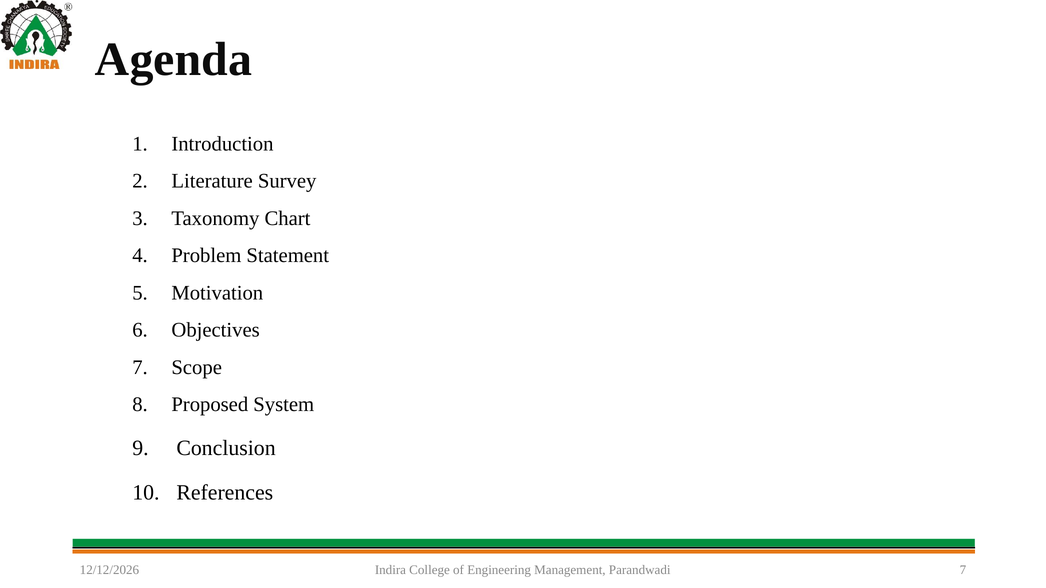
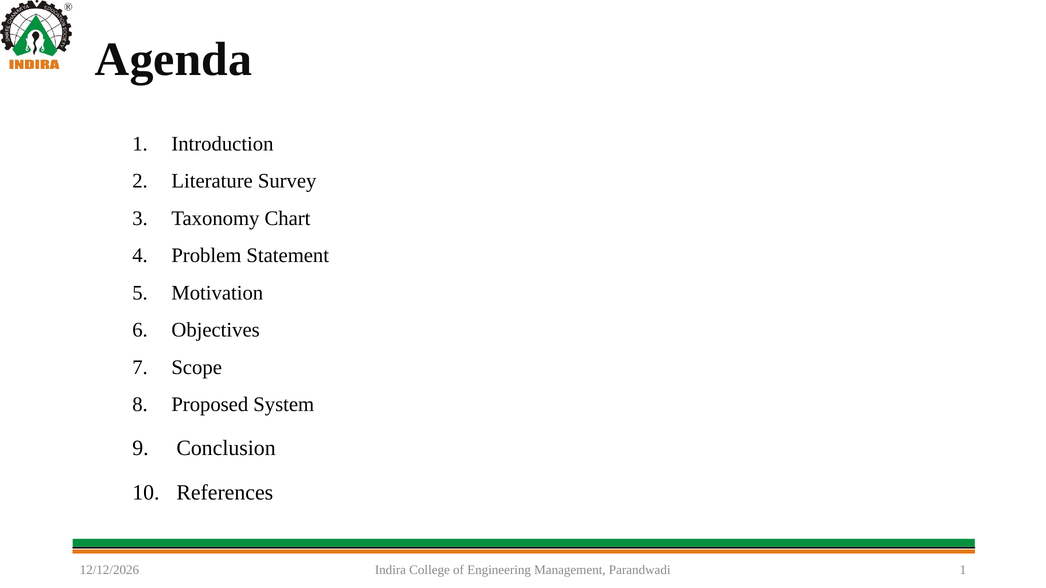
Parandwadi 7: 7 -> 1 (963, 570)
